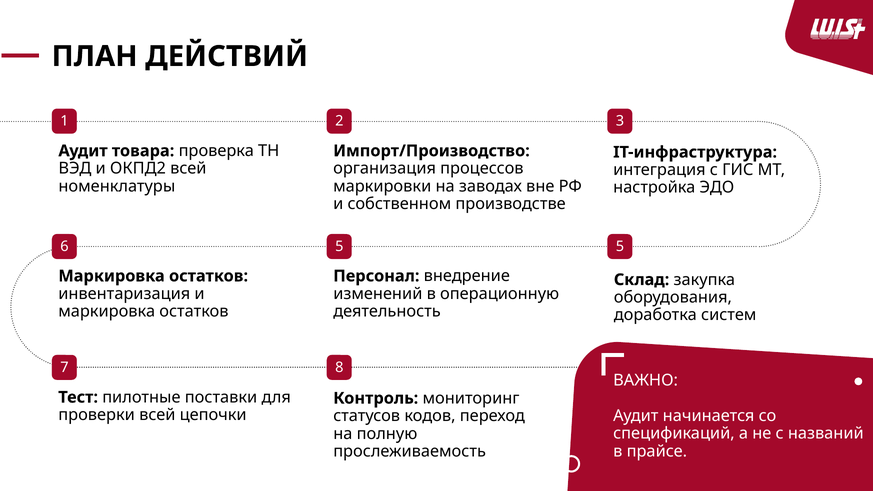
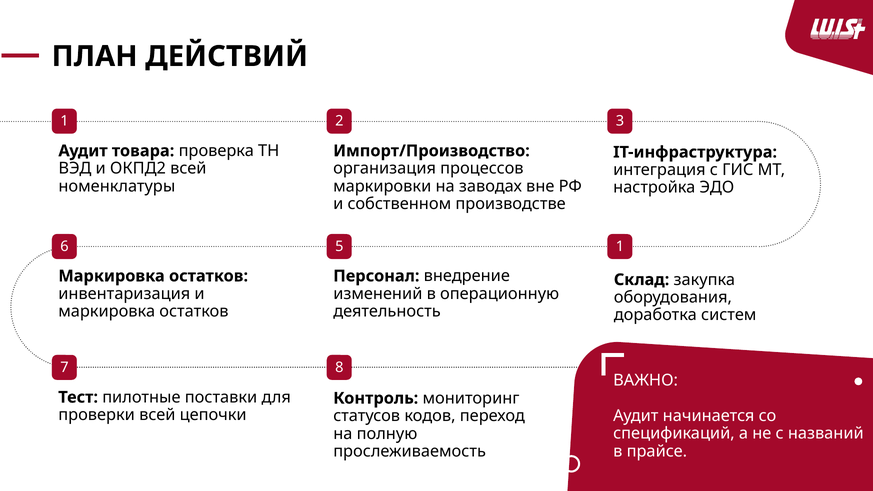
5 5: 5 -> 1 (620, 247)
